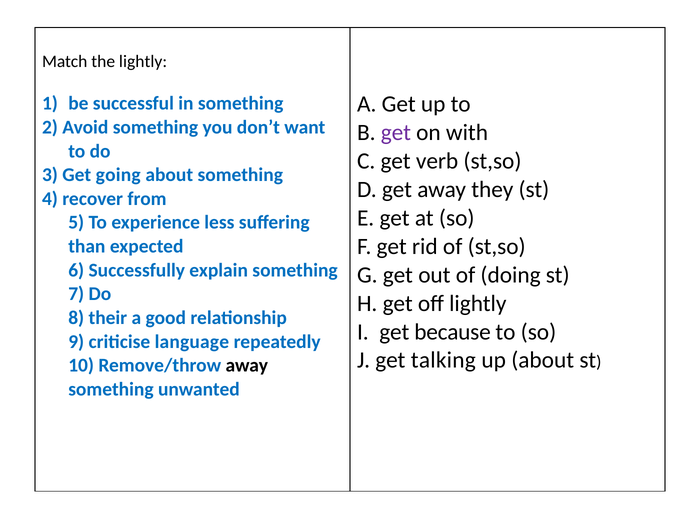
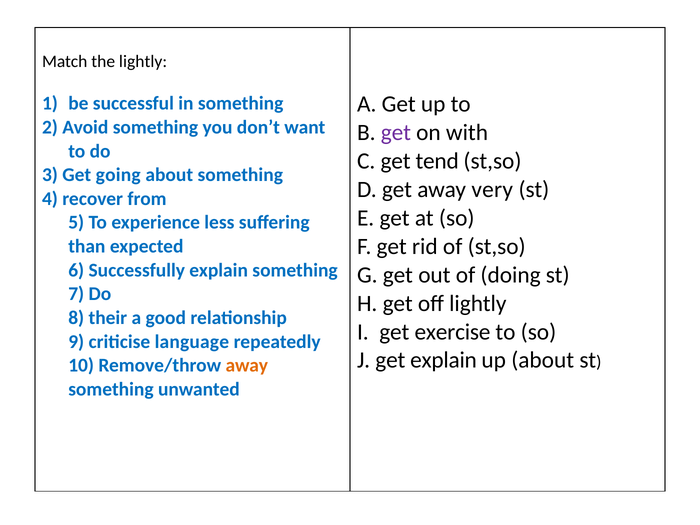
verb: verb -> tend (437, 161)
they: they -> very (492, 189)
because: because -> exercise (452, 332)
get talking: talking -> explain (444, 360)
away colour: black -> orange (247, 365)
